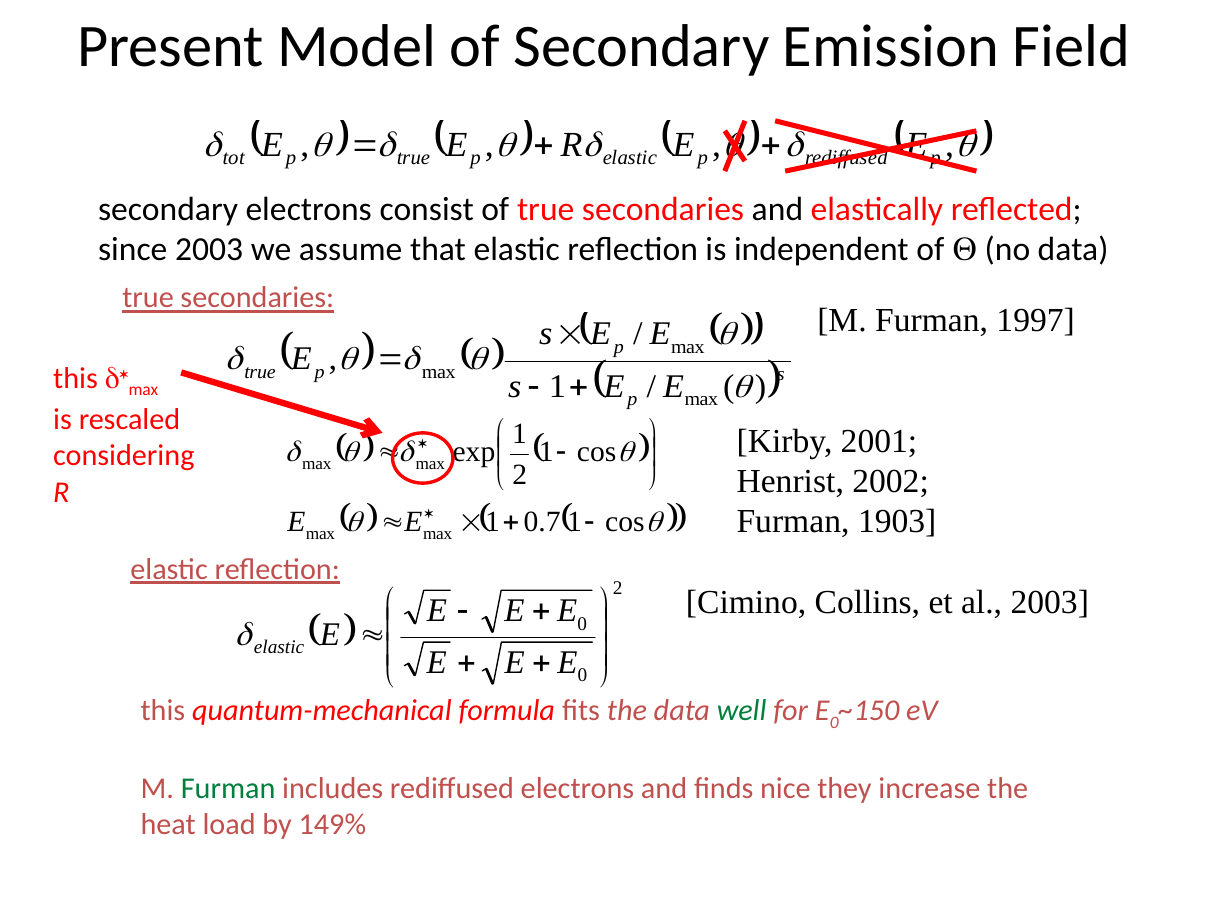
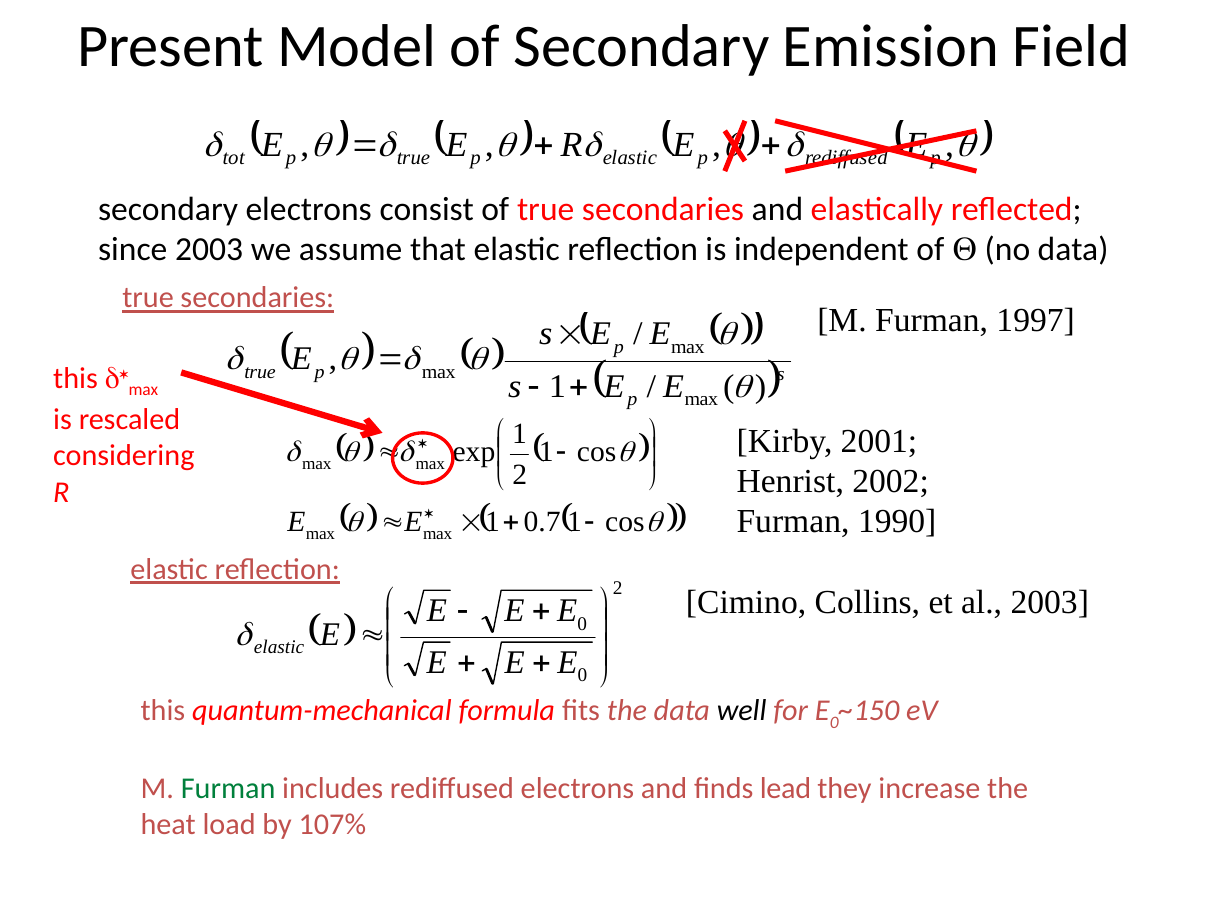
1903: 1903 -> 1990 (897, 522)
well colour: green -> black (742, 711)
nice: nice -> lead (786, 788)
149%: 149% -> 107% (332, 824)
